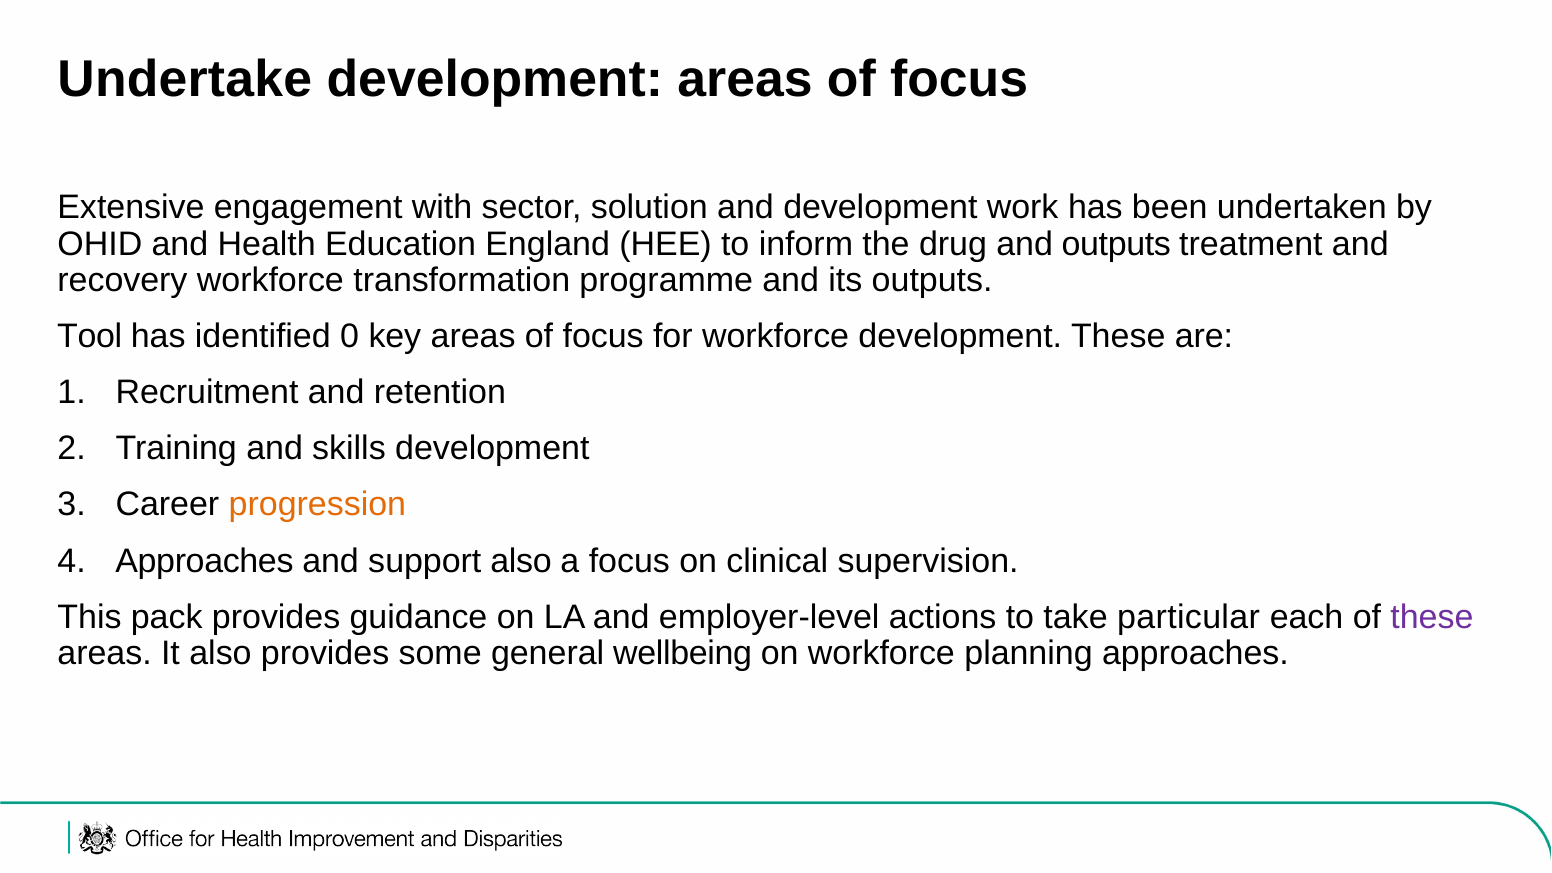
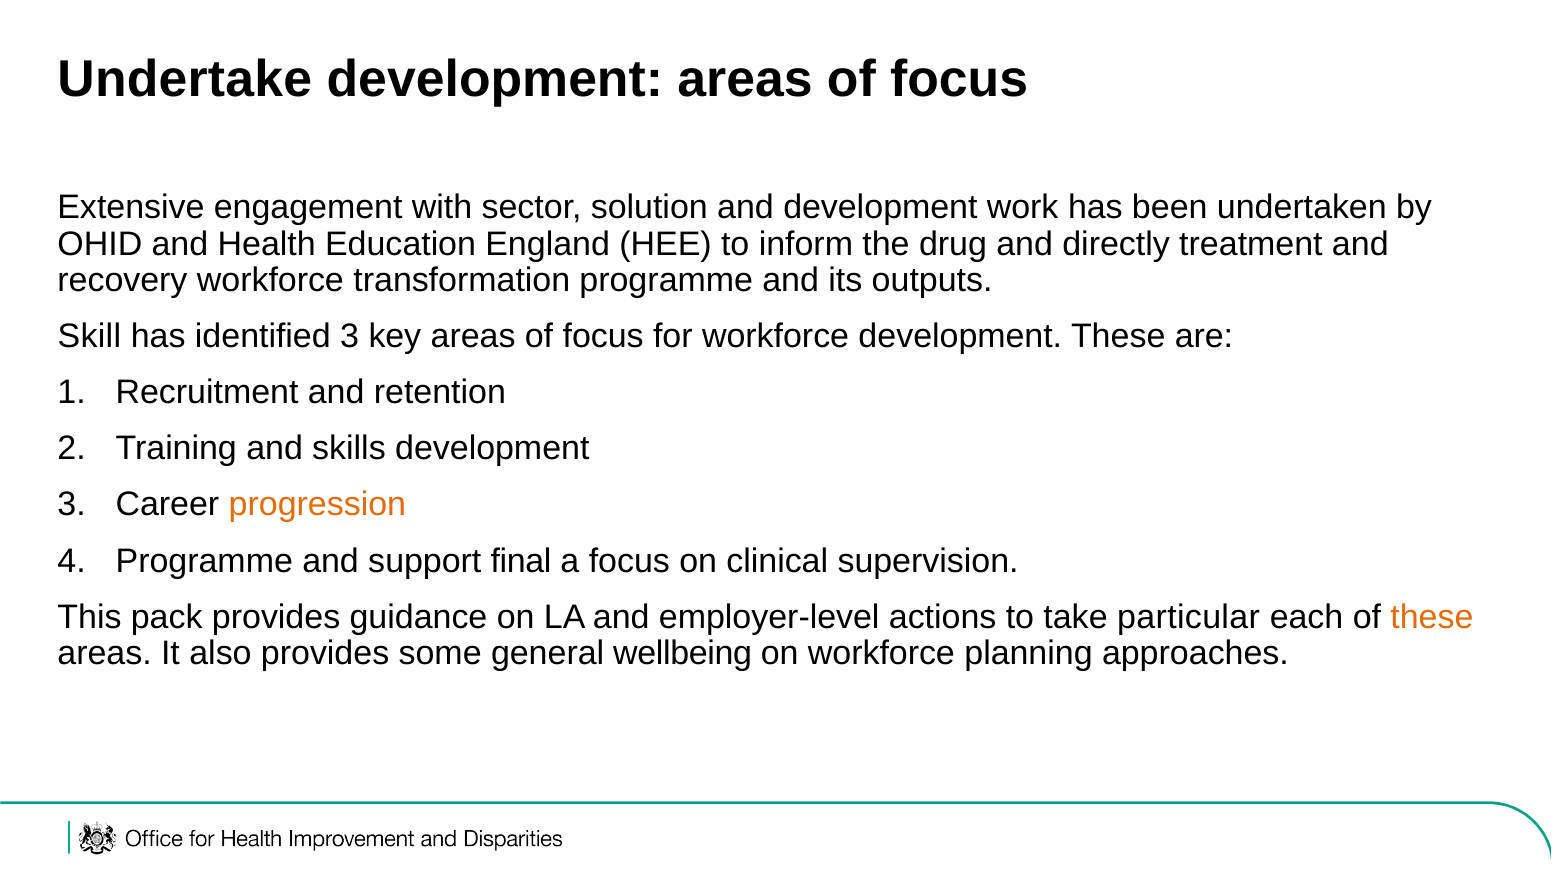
and outputs: outputs -> directly (1116, 244)
Tool: Tool -> Skill (89, 337)
identified 0: 0 -> 3 (350, 337)
4 Approaches: Approaches -> Programme (204, 561)
support also: also -> final (521, 561)
these colour: purple -> orange (1432, 617)
